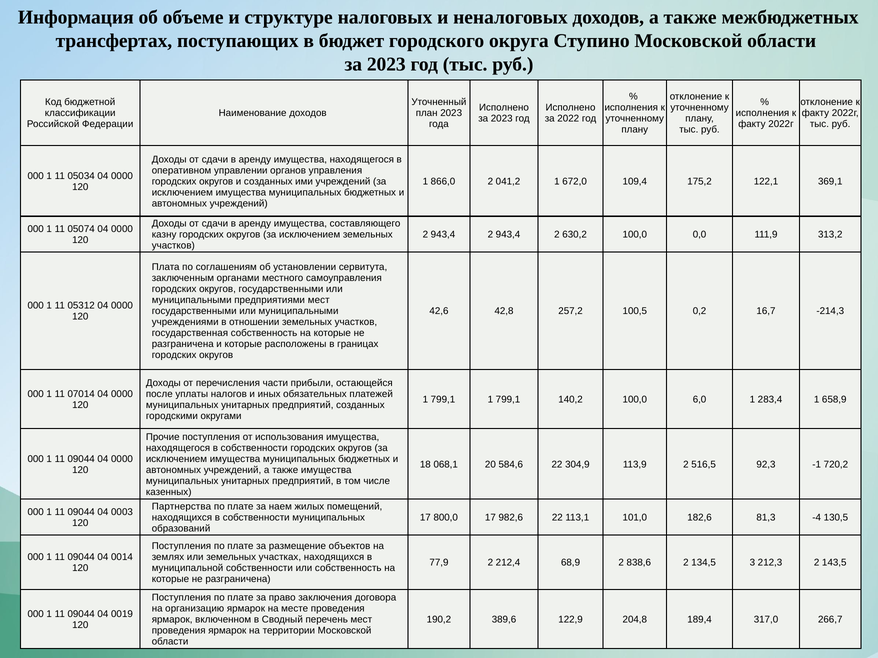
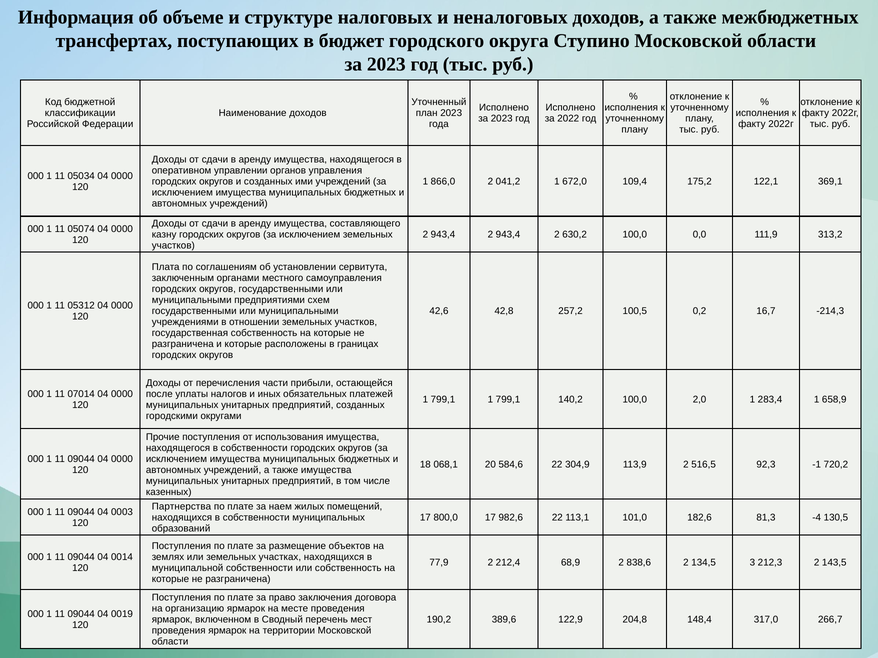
предприятиями мест: мест -> схем (319, 300)
6,0: 6,0 -> 2,0 (699, 400)
189,4: 189,4 -> 148,4 (700, 620)
